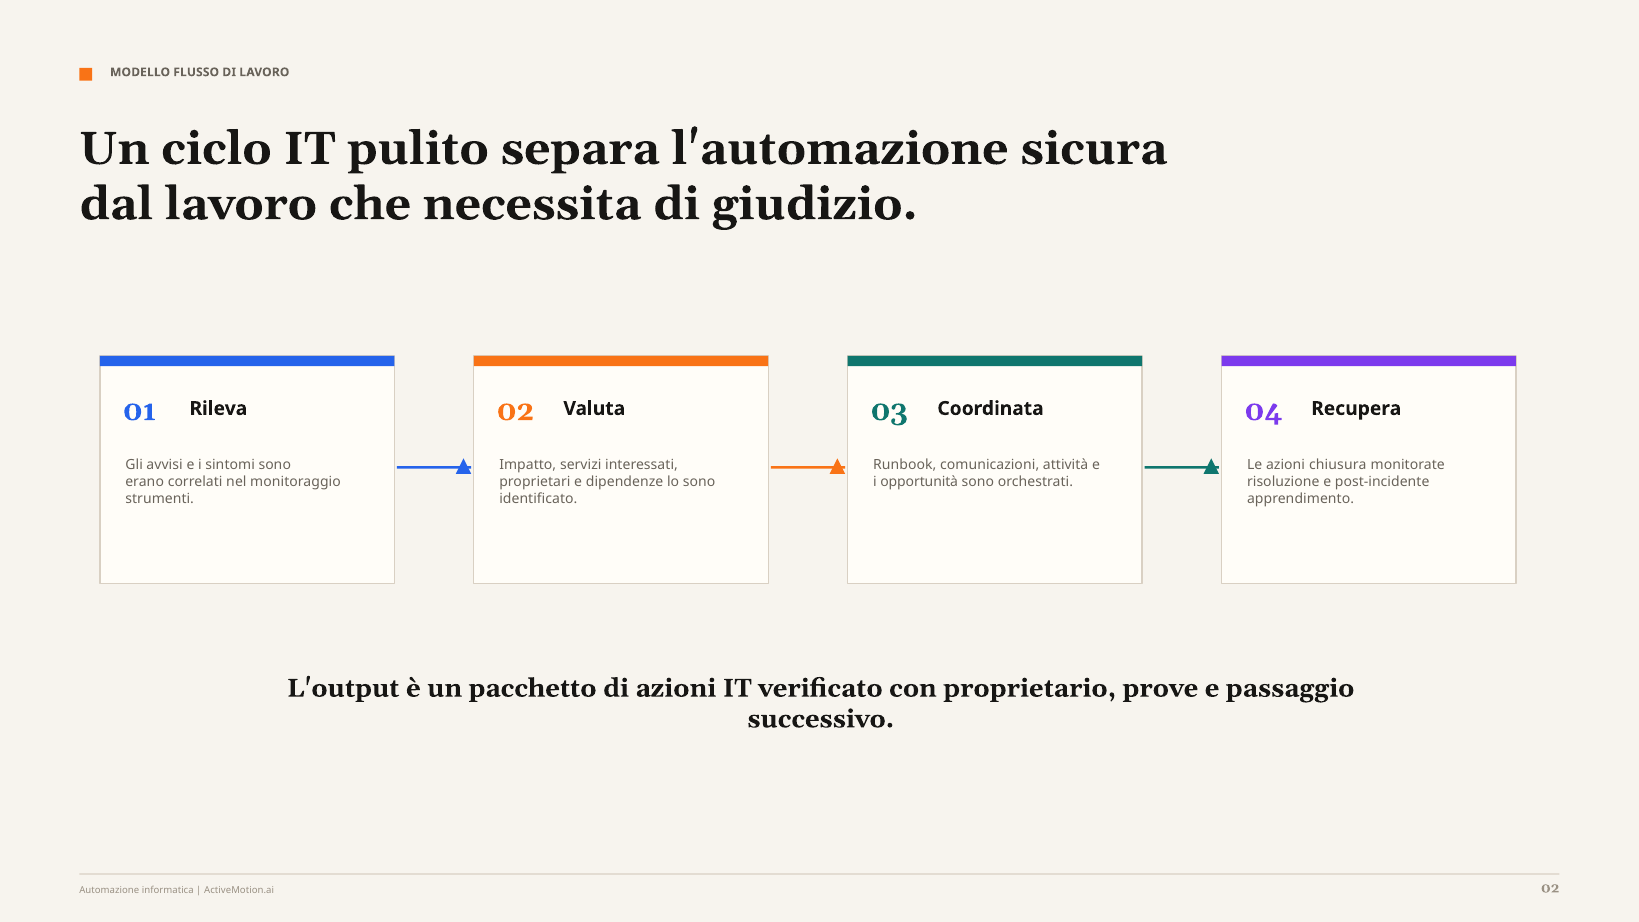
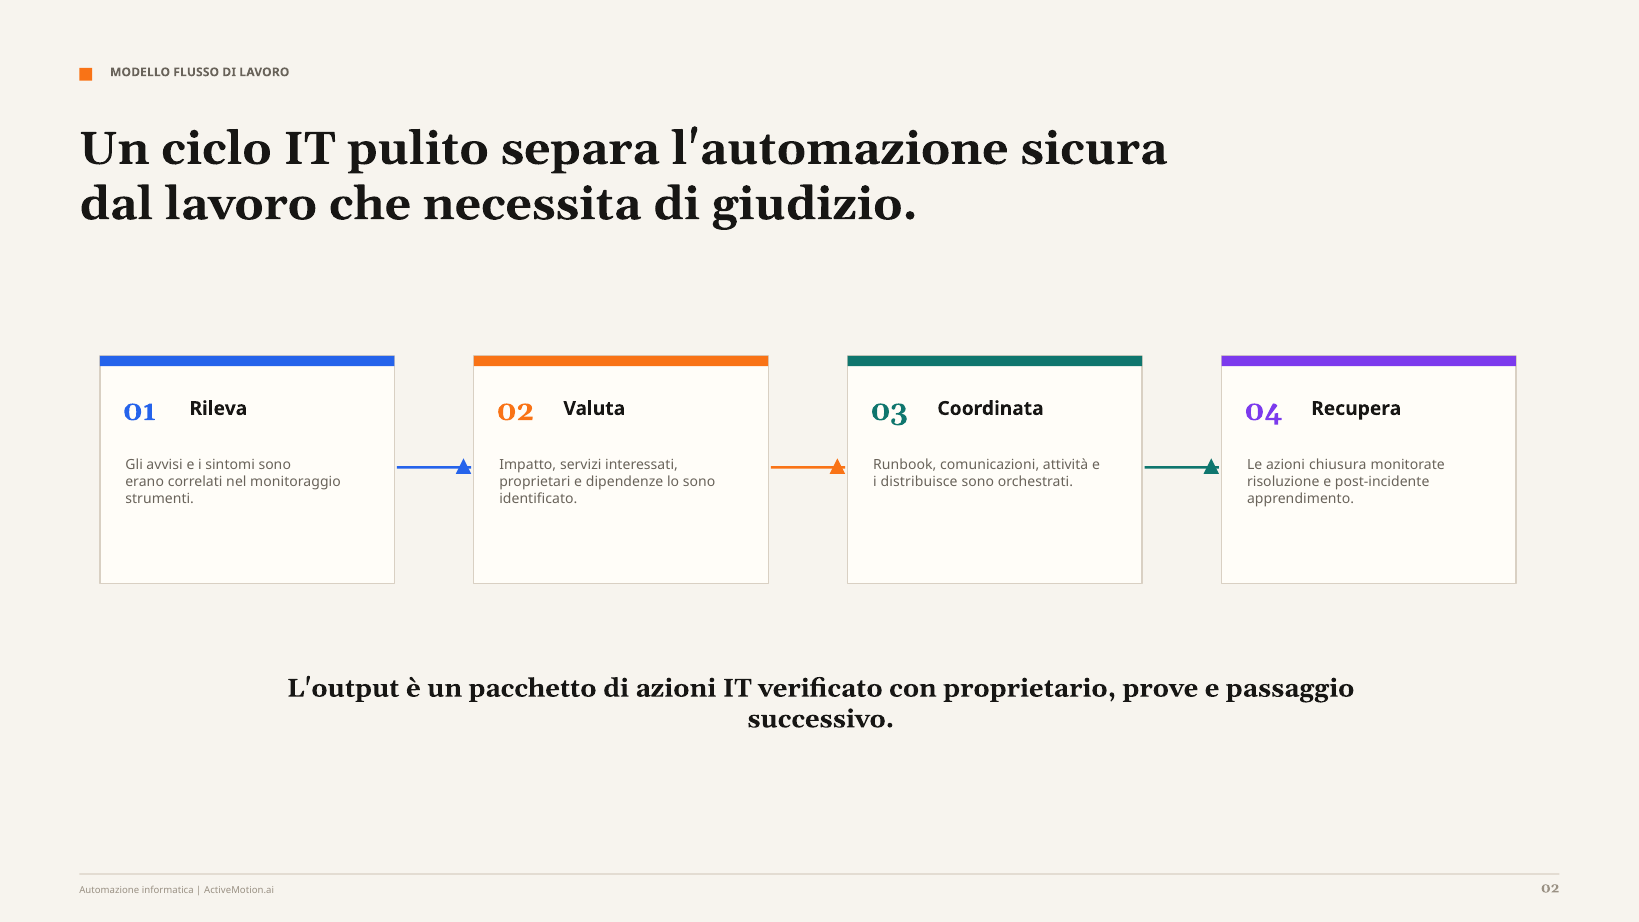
opportunità: opportunità -> distribuisce (919, 482)
